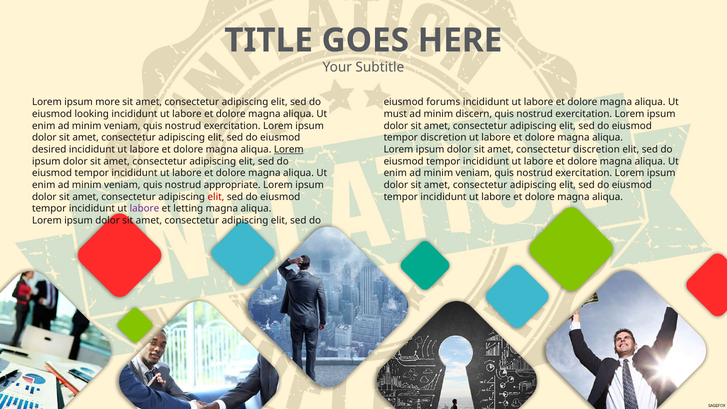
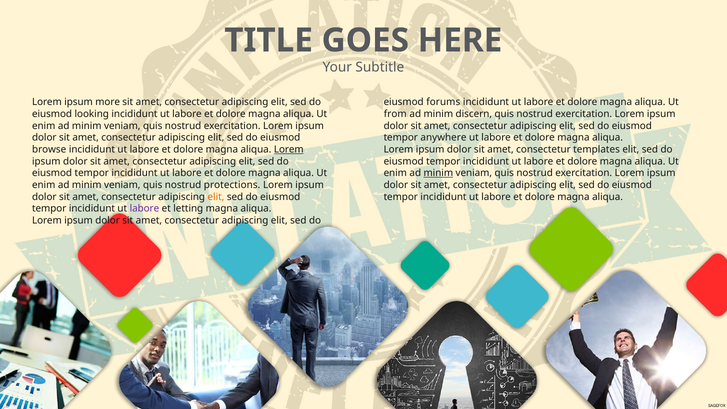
must: must -> from (395, 114)
tempor discretion: discretion -> anywhere (443, 138)
desired: desired -> browse (49, 150)
consectetur discretion: discretion -> templates (597, 150)
minim underline: none -> present (438, 173)
appropriate: appropriate -> protections (232, 185)
elit colour: red -> orange (216, 197)
